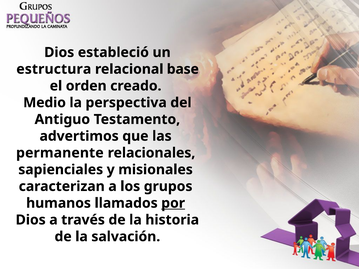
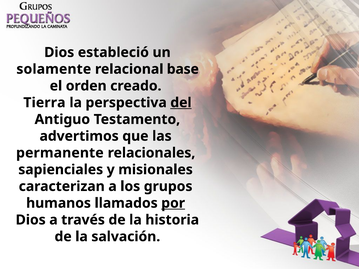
estructura: estructura -> solamente (54, 69)
Medio: Medio -> Tierra (44, 103)
del underline: none -> present (181, 103)
